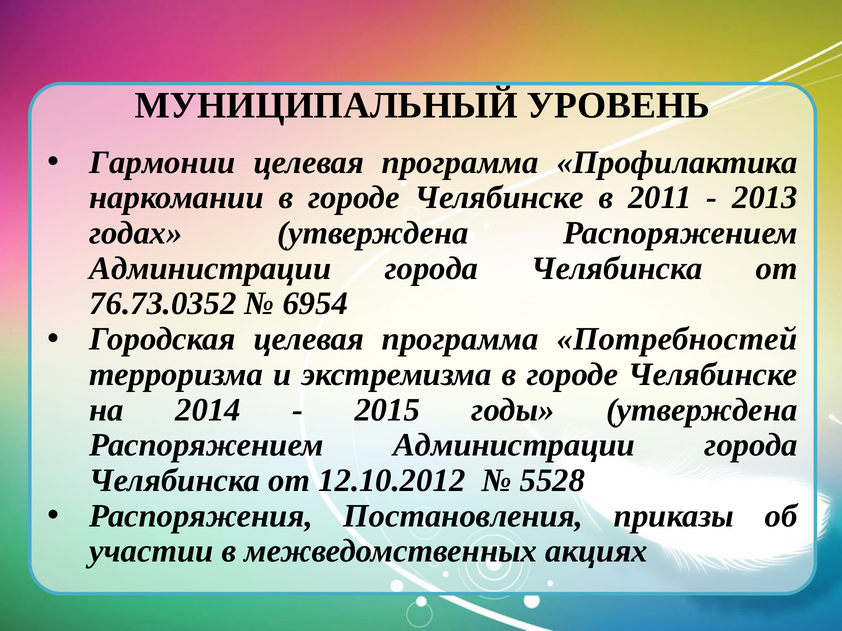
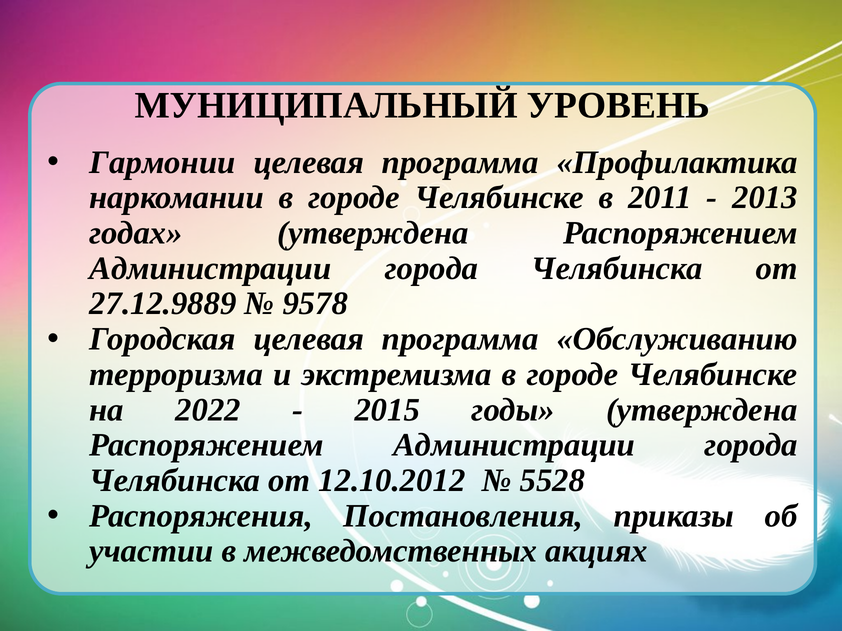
76.73.0352: 76.73.0352 -> 27.12.9889 (163, 304)
6954: 6954 -> 9578 (315, 304)
Потребностей: Потребностей -> Обслуживанию (677, 339)
2014: 2014 -> 2022 (208, 410)
